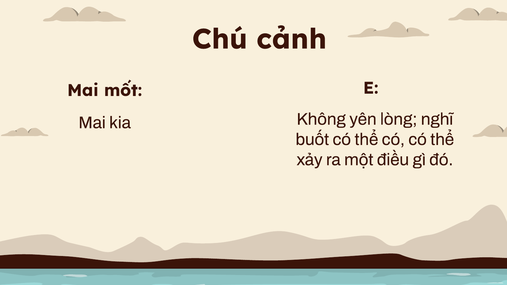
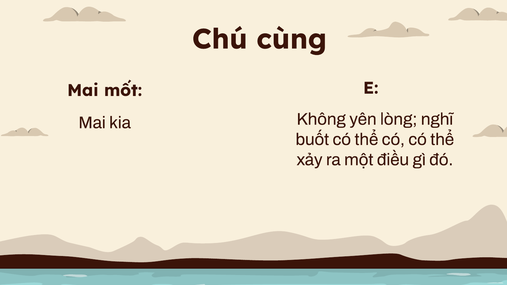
cảnh: cảnh -> cùng (292, 39)
